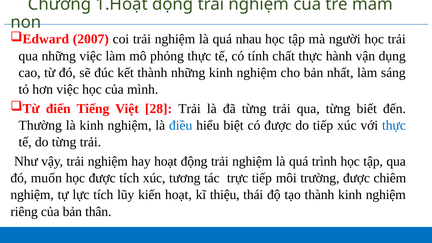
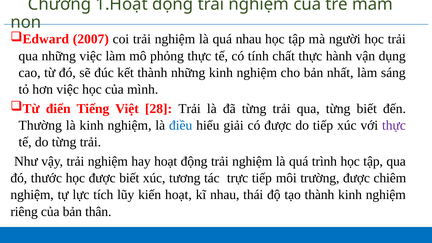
biệt: biệt -> giải (234, 125)
thực colour: blue -> purple (394, 125)
muốn: muốn -> thước (46, 178)
được tích: tích -> biết (129, 178)
kĩ thiệu: thiệu -> nhau (225, 195)
